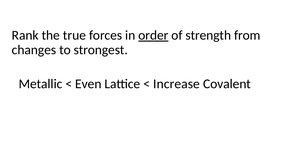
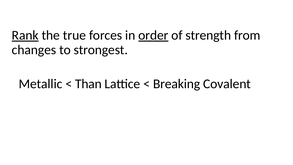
Rank underline: none -> present (25, 35)
Even: Even -> Than (88, 84)
Increase: Increase -> Breaking (177, 84)
